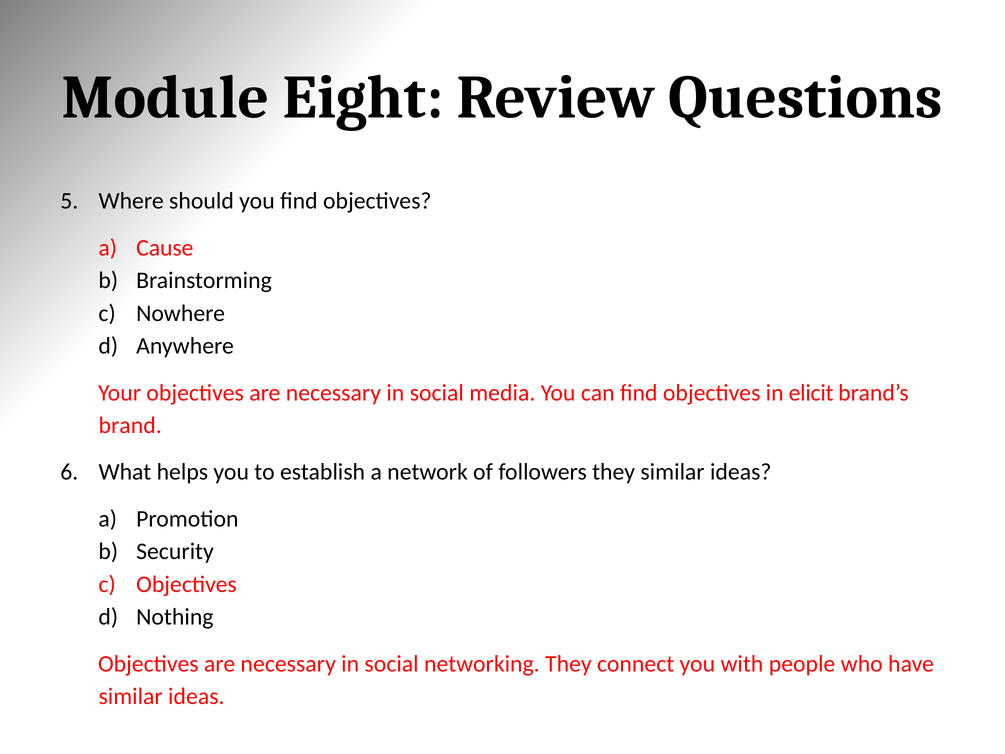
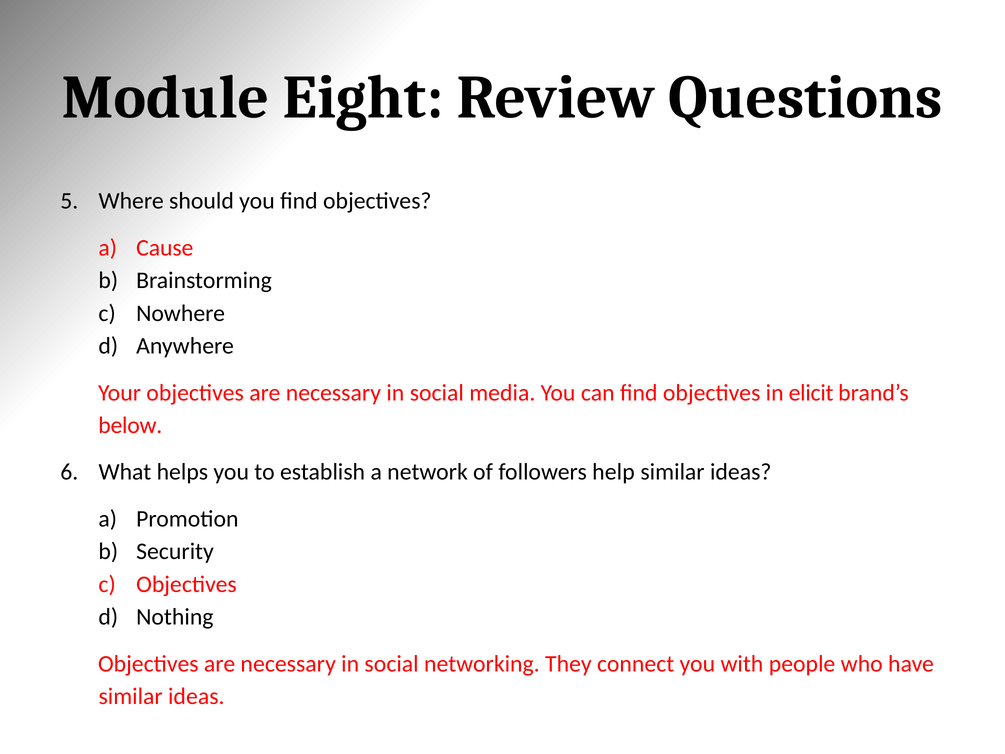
brand: brand -> below (130, 425)
followers they: they -> help (613, 472)
